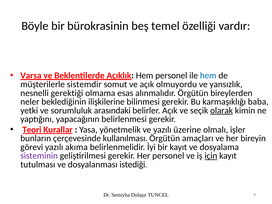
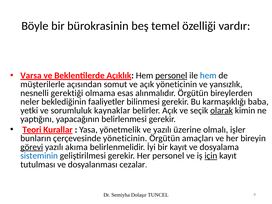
personel underline: none -> present (171, 76)
sistemdir: sistemdir -> açısından (84, 84)
açık olmuyordu: olmuyordu -> yöneticinin (177, 84)
ilişkilerine: ilişkilerine -> faaliyetler (106, 102)
arasındaki: arasındaki -> kaynaklar (112, 110)
çerçevesinde kullanılması: kullanılması -> yöneticinin (125, 138)
görevi underline: none -> present (32, 147)
sisteminin colour: purple -> blue (39, 156)
istediği: istediği -> cezalar (132, 164)
